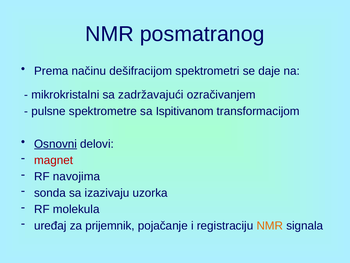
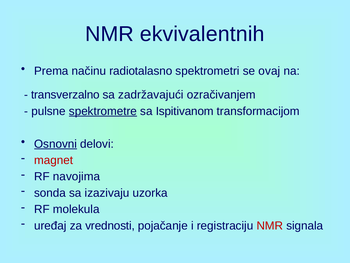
posmatranog: posmatranog -> ekvivalentnih (202, 34)
dešifracijom: dešifracijom -> radiotalasno (141, 71)
daje: daje -> ovaj (269, 71)
mikrokristalni: mikrokristalni -> transverzalno (65, 95)
spektrometre underline: none -> present (103, 111)
prijemnik: prijemnik -> vrednosti (110, 225)
NMR colour: orange -> red (270, 225)
